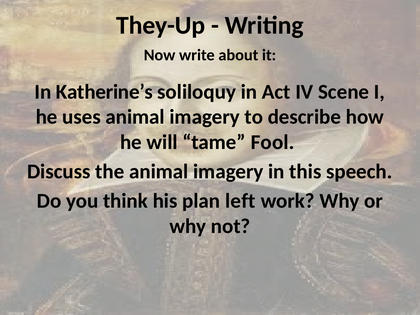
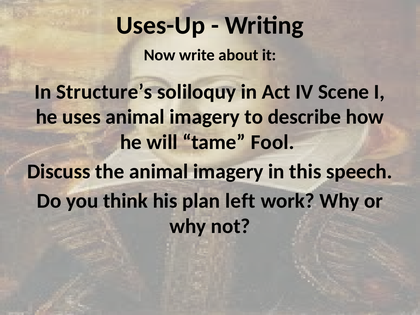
They-Up: They-Up -> Uses-Up (161, 25)
Katherine’s: Katherine’s -> Structure’s (104, 92)
